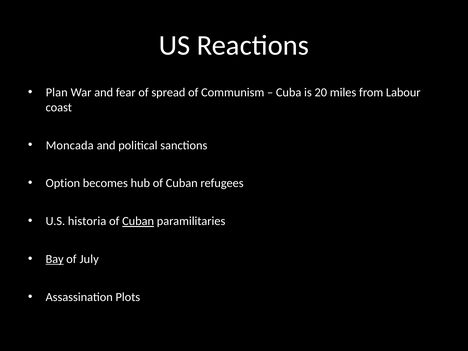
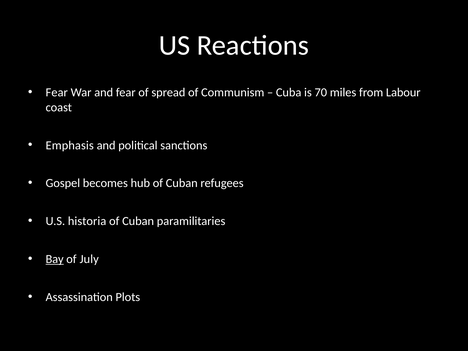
Plan: Plan -> Fear (57, 93)
20: 20 -> 70 (321, 93)
Moncada: Moncada -> Emphasis (70, 145)
Option: Option -> Gospel (63, 183)
Cuban underline: present -> none (138, 221)
